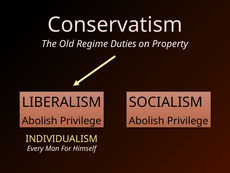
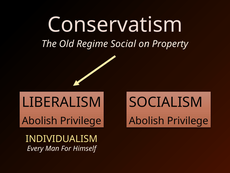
Duties: Duties -> Social (123, 44)
